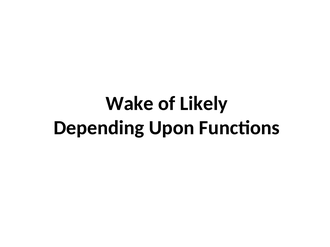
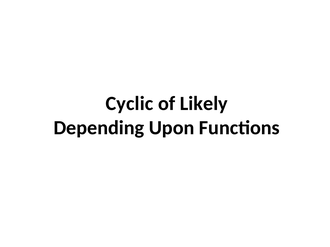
Wake: Wake -> Cyclic (129, 104)
